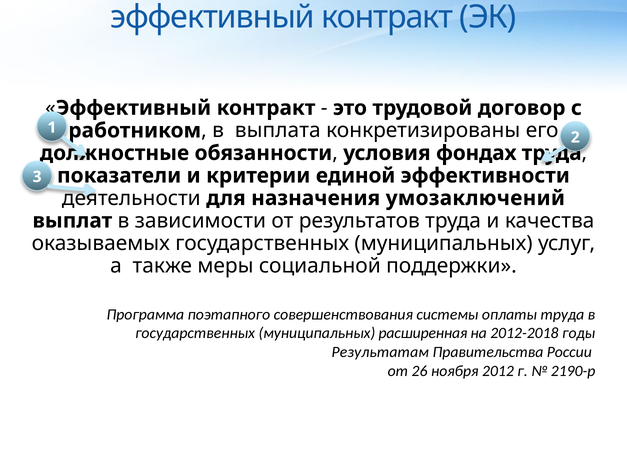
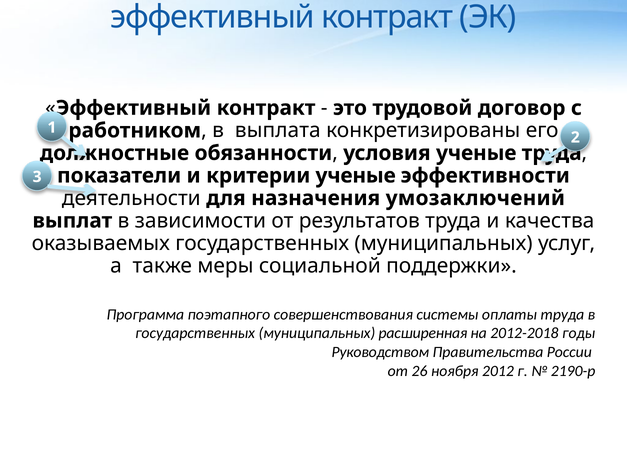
условия фондах: фондах -> ученые (476, 153)
критерии единой: единой -> ученые (356, 176)
Результатам: Результатам -> Руководством (380, 352)
